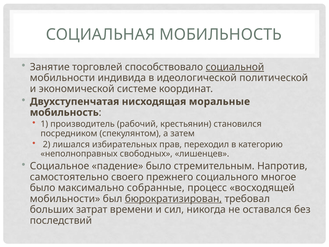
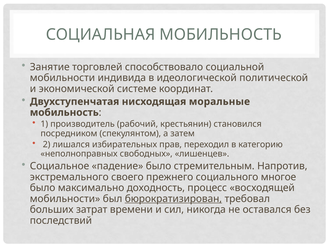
социальной underline: present -> none (235, 67)
самостоятельно: самостоятельно -> экстремального (69, 177)
собранные: собранные -> доходность (156, 188)
